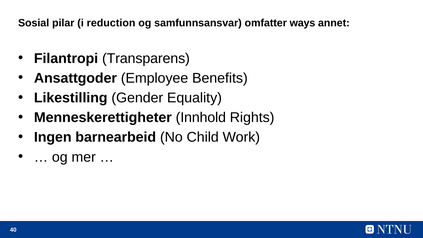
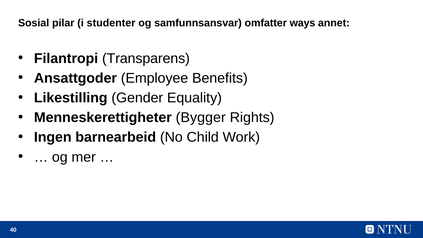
reduction: reduction -> studenter (111, 23)
Innhold: Innhold -> Bygger (201, 118)
